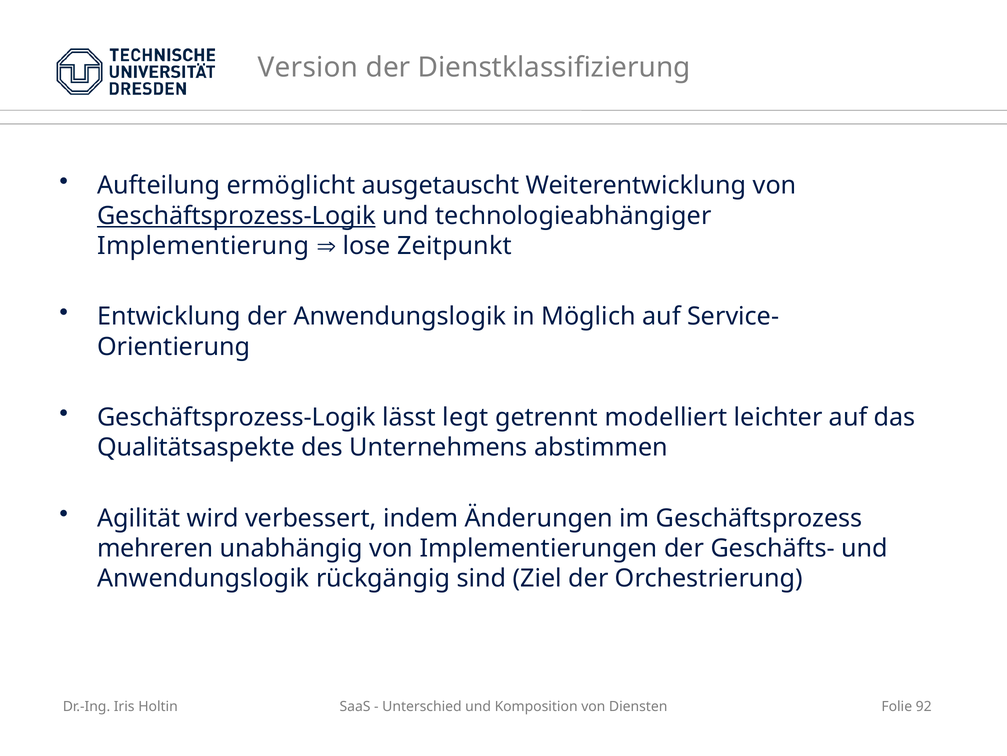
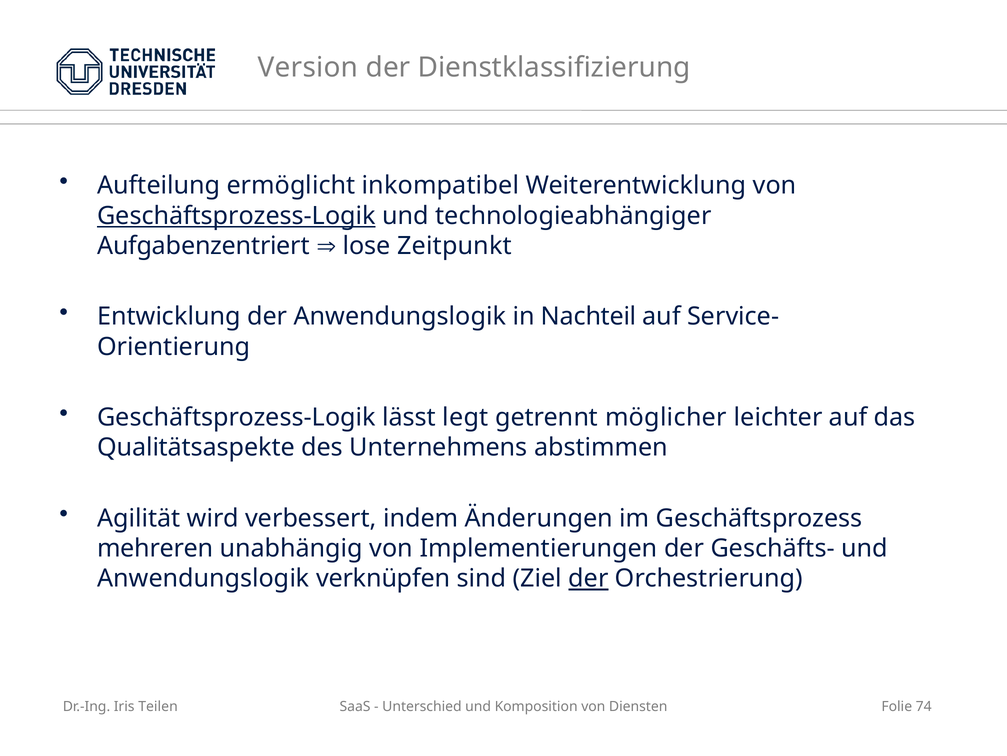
ausgetauscht: ausgetauscht -> inkompatibel (440, 185)
Implementierung: Implementierung -> Aufgabenzentriert (203, 246)
Möglich: Möglich -> Nachteil (589, 316)
modelliert: modelliert -> möglicher (666, 417)
rückgängig: rückgängig -> verknüpfen (383, 578)
der underline: none -> present (588, 578)
Holtin: Holtin -> Teilen (158, 706)
92: 92 -> 74 (924, 706)
